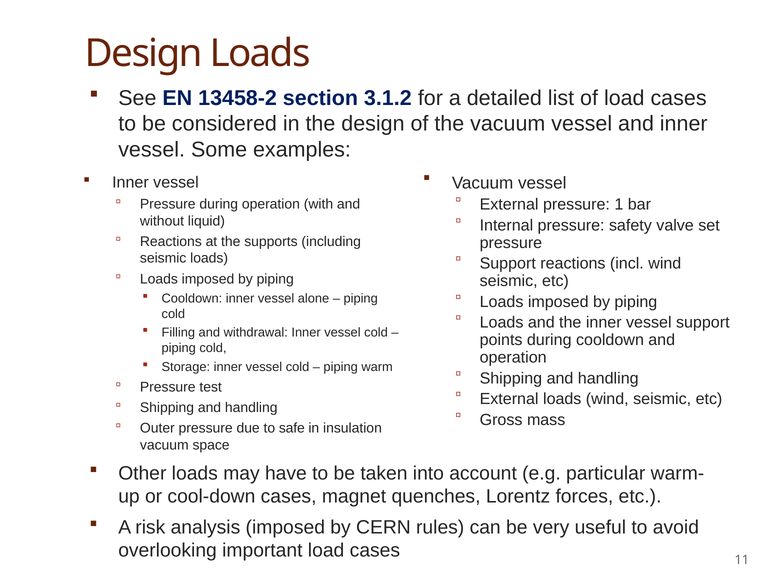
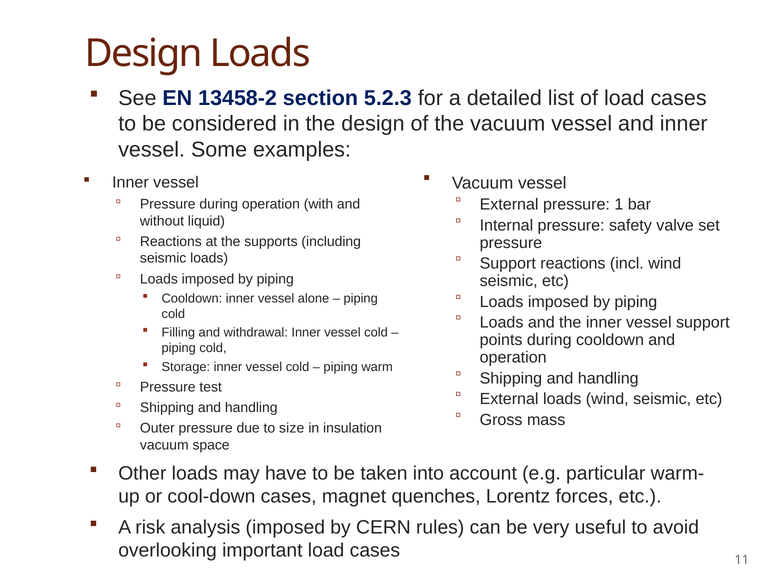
3.1.2: 3.1.2 -> 5.2.3 (388, 98)
safe: safe -> size (292, 428)
